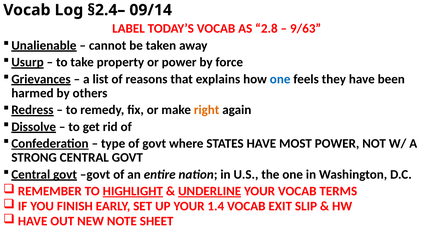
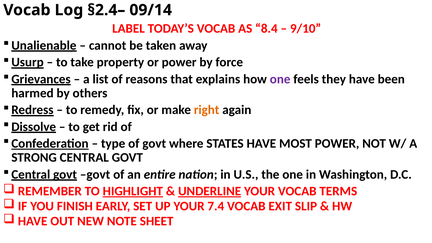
2.8: 2.8 -> 8.4 (266, 29)
9/63: 9/63 -> 9/10 (306, 29)
one colour: blue -> purple (280, 79)
1.4: 1.4 -> 7.4 (216, 206)
